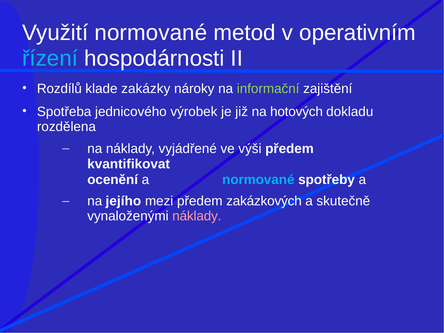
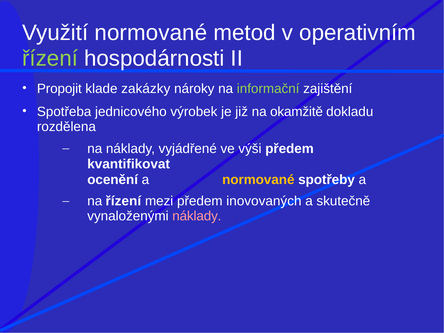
řízení colour: light blue -> light green (50, 59)
Rozdílů: Rozdílů -> Propojit (59, 89)
hotových: hotových -> okamžitě (297, 112)
normované colour: light blue -> yellow (258, 180)
na jejího: jejího -> řízení (123, 201)
zakázkových: zakázkových -> inovovaných (264, 201)
